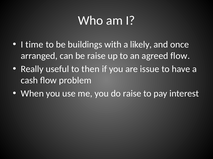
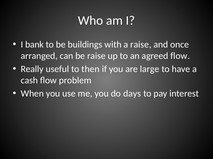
time: time -> bank (34, 45)
a likely: likely -> raise (141, 45)
issue: issue -> large (150, 69)
do raise: raise -> days (132, 94)
